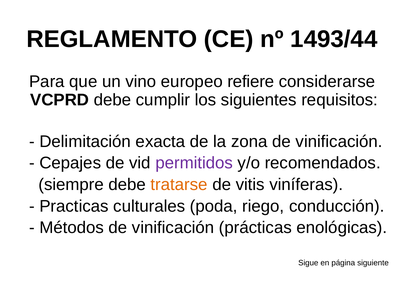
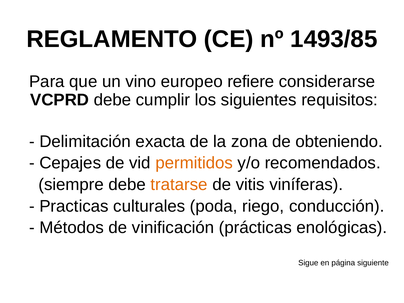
1493/44: 1493/44 -> 1493/85 (334, 39)
zona de vinificación: vinificación -> obteniendo (339, 142)
permitidos colour: purple -> orange (194, 163)
